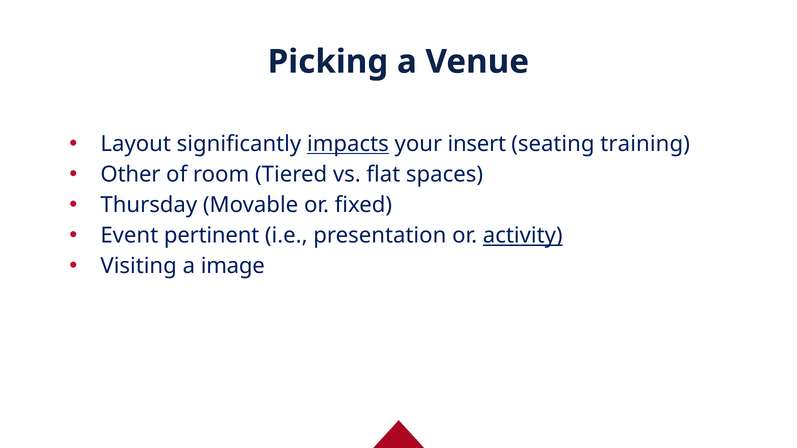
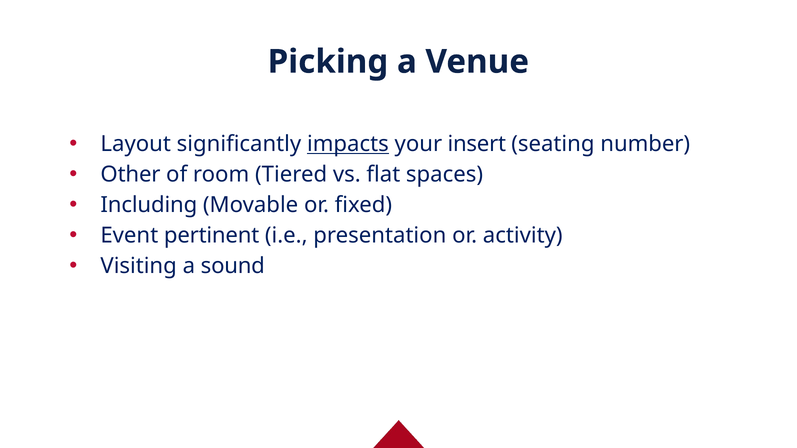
training: training -> number (645, 144)
Thursday: Thursday -> Including (149, 205)
activity underline: present -> none (523, 236)
image: image -> sound (233, 266)
